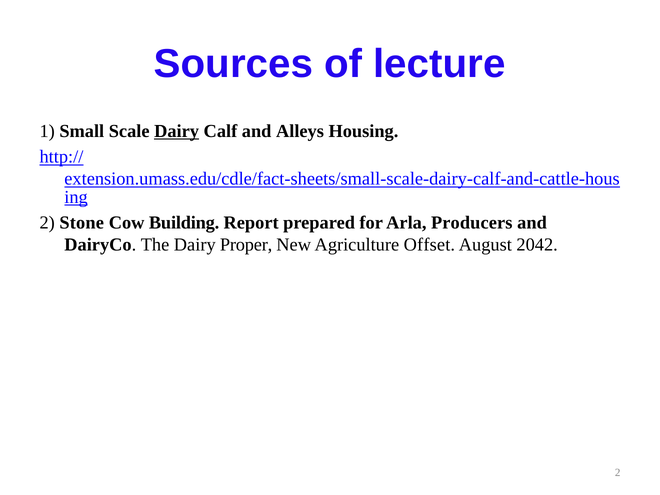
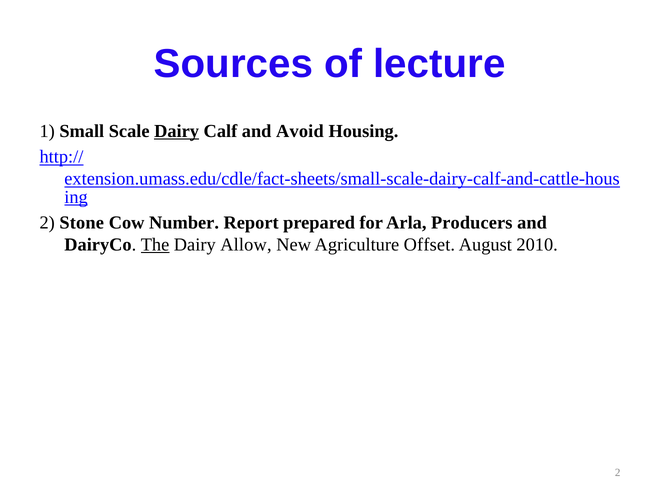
Alleys: Alleys -> Avoid (300, 131)
Building: Building -> Number (184, 223)
The underline: none -> present (155, 245)
Proper: Proper -> Allow (246, 245)
2042: 2042 -> 2010 (537, 245)
